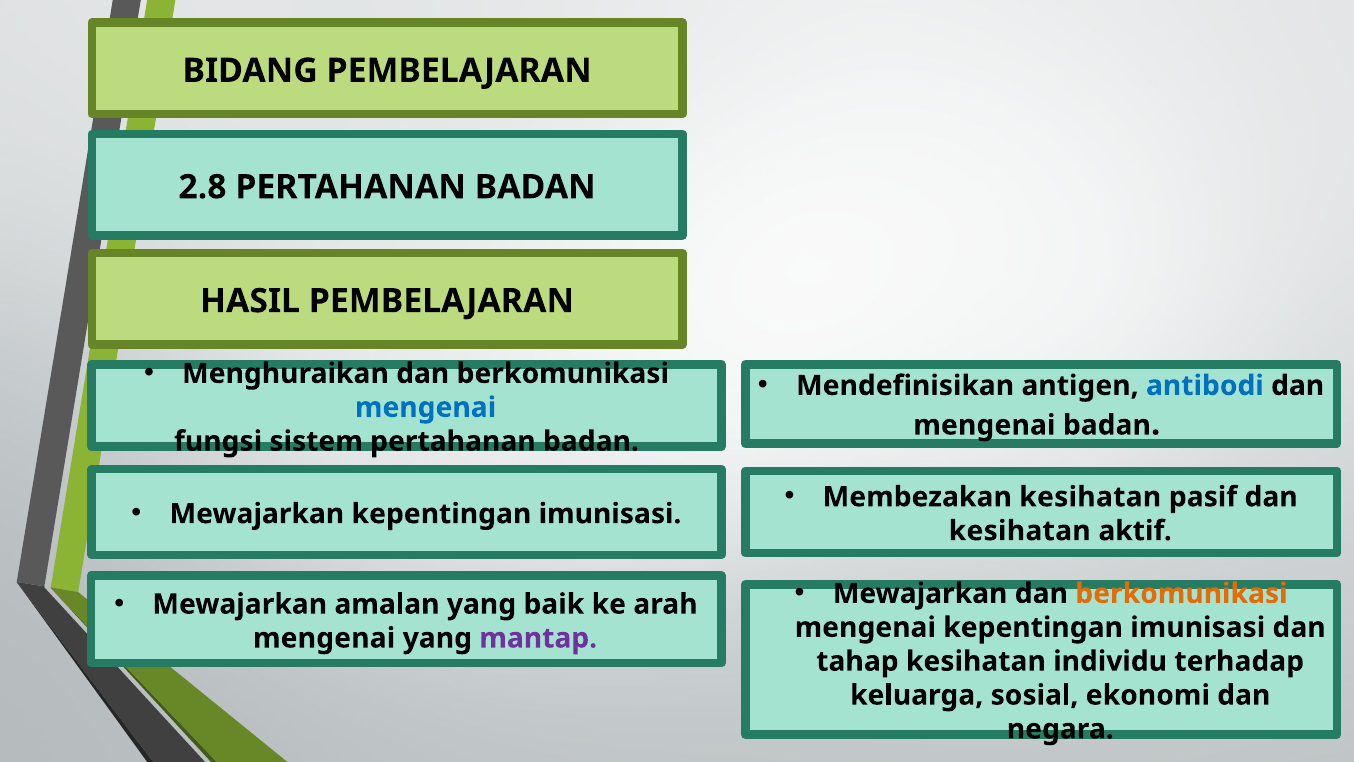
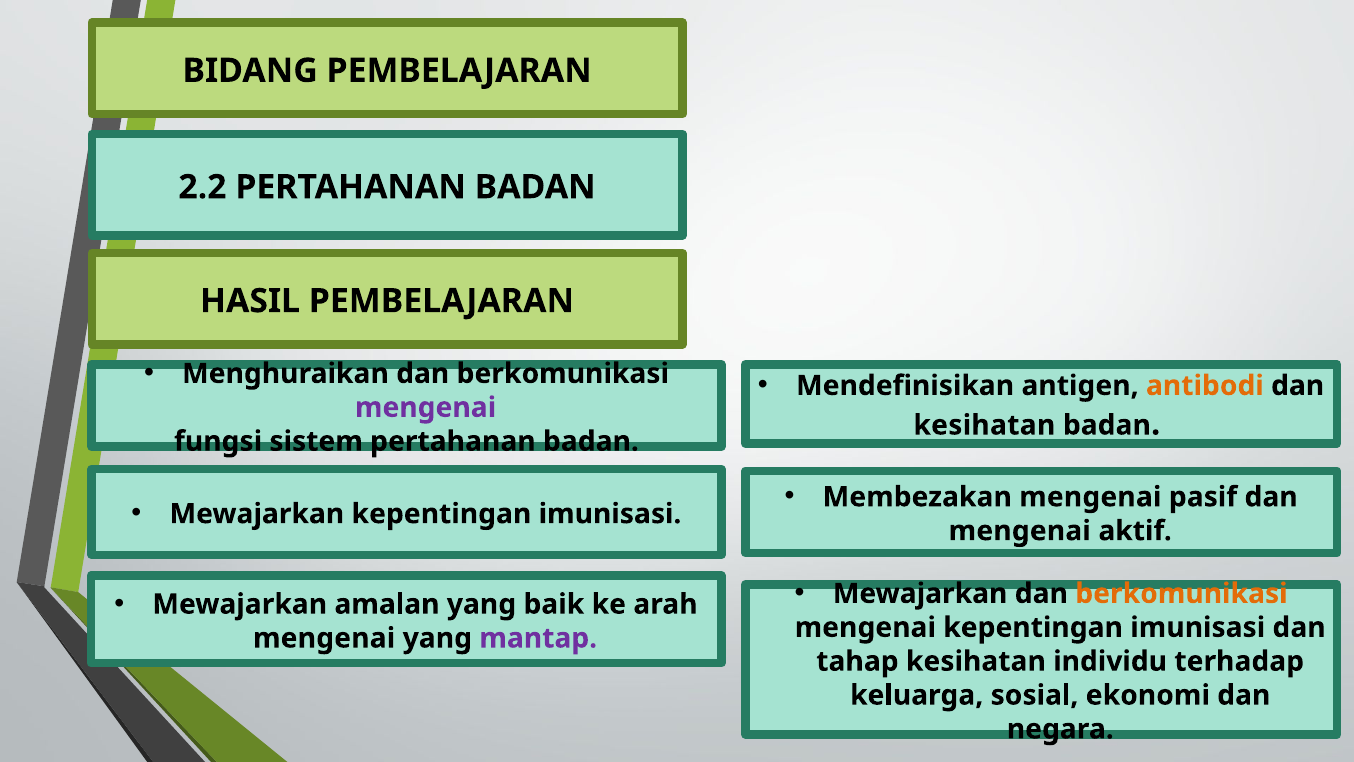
2.8: 2.8 -> 2.2 (202, 187)
antibodi colour: blue -> orange (1205, 385)
mengenai colour: blue -> purple (426, 407)
mengenai: mengenai -> kesihatan (984, 425)
Membezakan kesihatan: kesihatan -> mengenai (1090, 497)
kesihatan: kesihatan -> mengenai (1020, 531)
